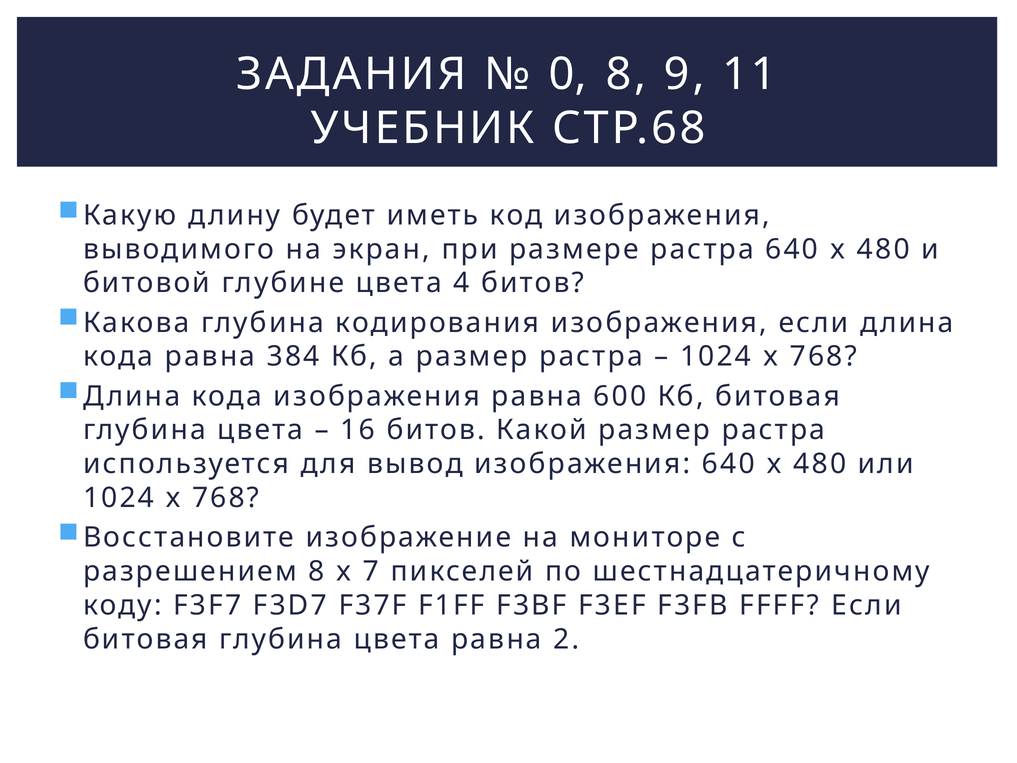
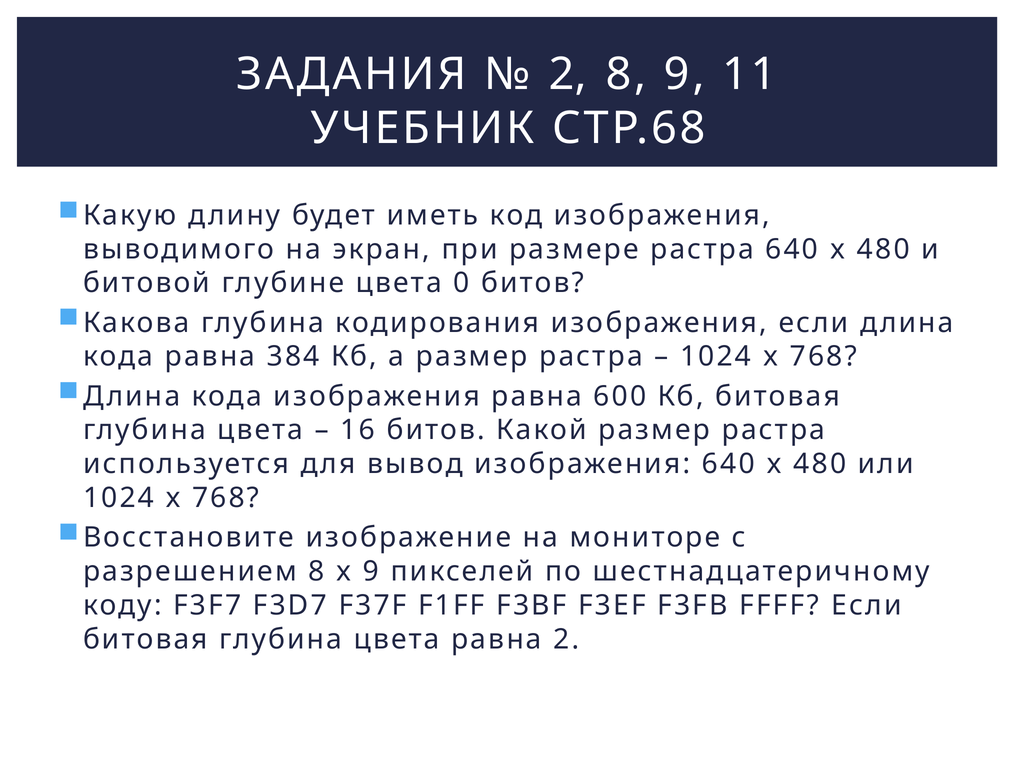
0: 0 -> 2 (568, 74)
4: 4 -> 0 (461, 283)
x 7: 7 -> 9 (371, 571)
